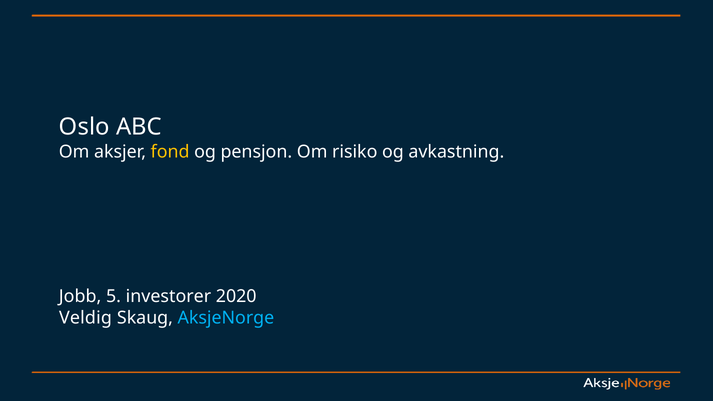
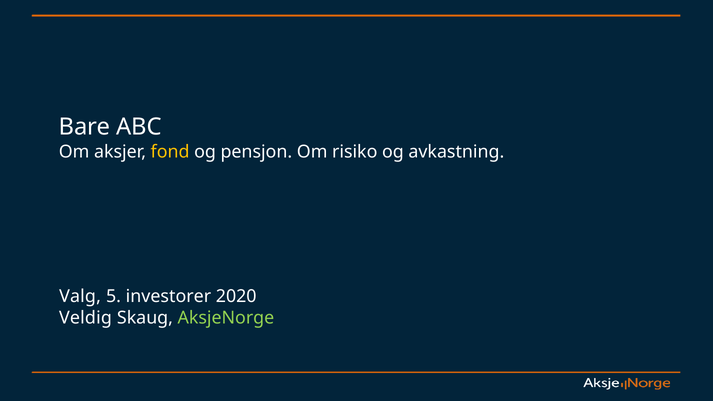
Oslo: Oslo -> Bare (84, 127)
Jobb: Jobb -> Valg (80, 296)
AksjeNorge colour: light blue -> light green (226, 318)
